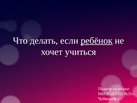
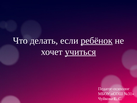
учиться underline: none -> present (80, 52)
